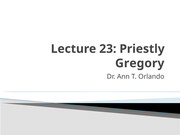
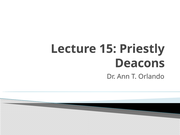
23: 23 -> 15 (108, 49)
Gregory: Gregory -> Deacons (140, 63)
